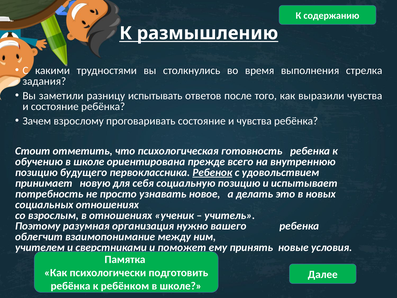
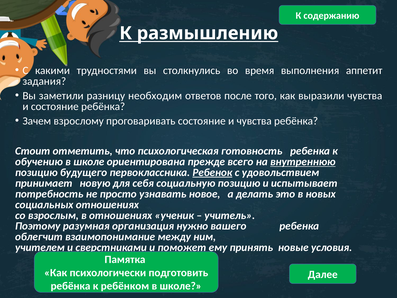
стрелка: стрелка -> аппетит (364, 70)
испытывать: испытывать -> необходим (155, 96)
внутреннюю underline: none -> present (303, 162)
